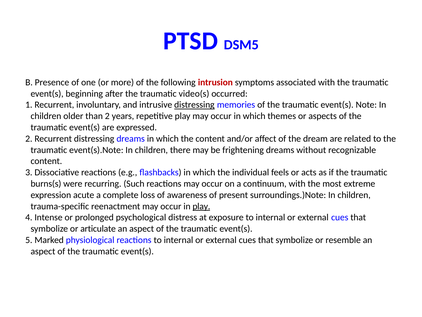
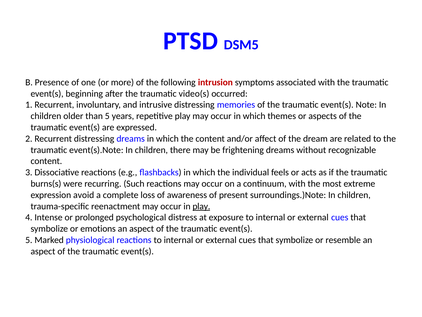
distressing underline: present -> none (194, 105)
than 2: 2 -> 5 (107, 116)
acute: acute -> avoid (84, 195)
articulate: articulate -> emotions (98, 228)
